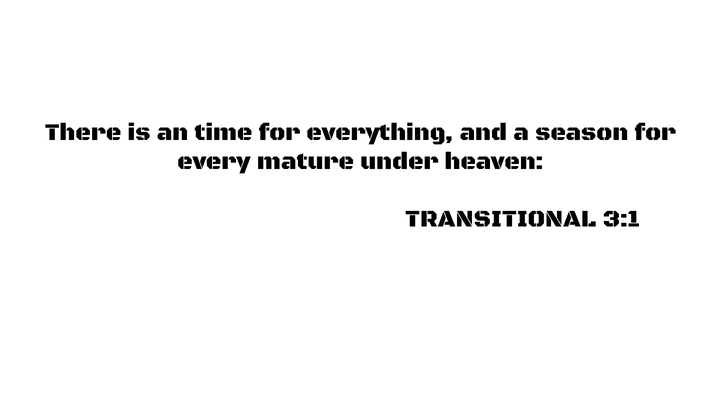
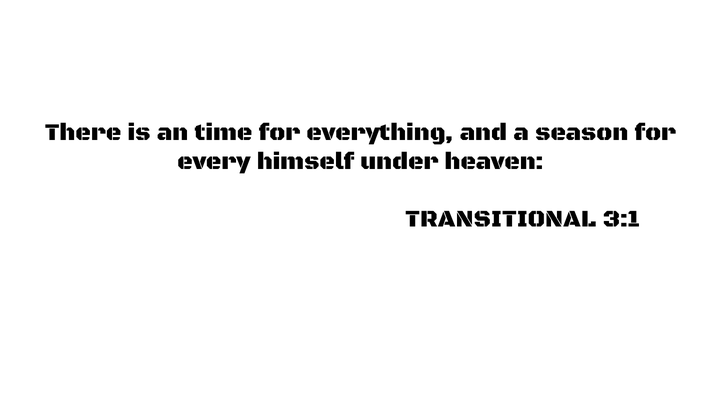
mature: mature -> himself (306, 161)
